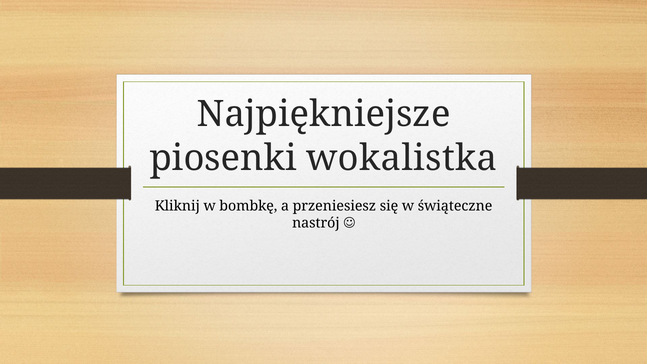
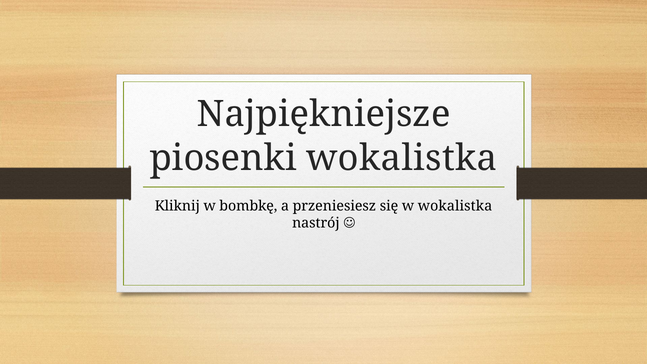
w świąteczne: świąteczne -> wokalistka (455, 206)
